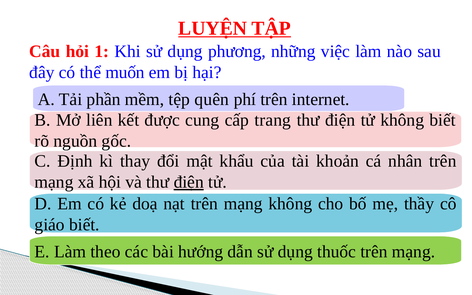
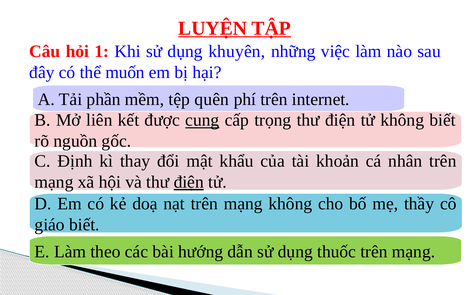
phương: phương -> khuyên (237, 51)
cung underline: none -> present (202, 120)
trang: trang -> trọng (273, 120)
